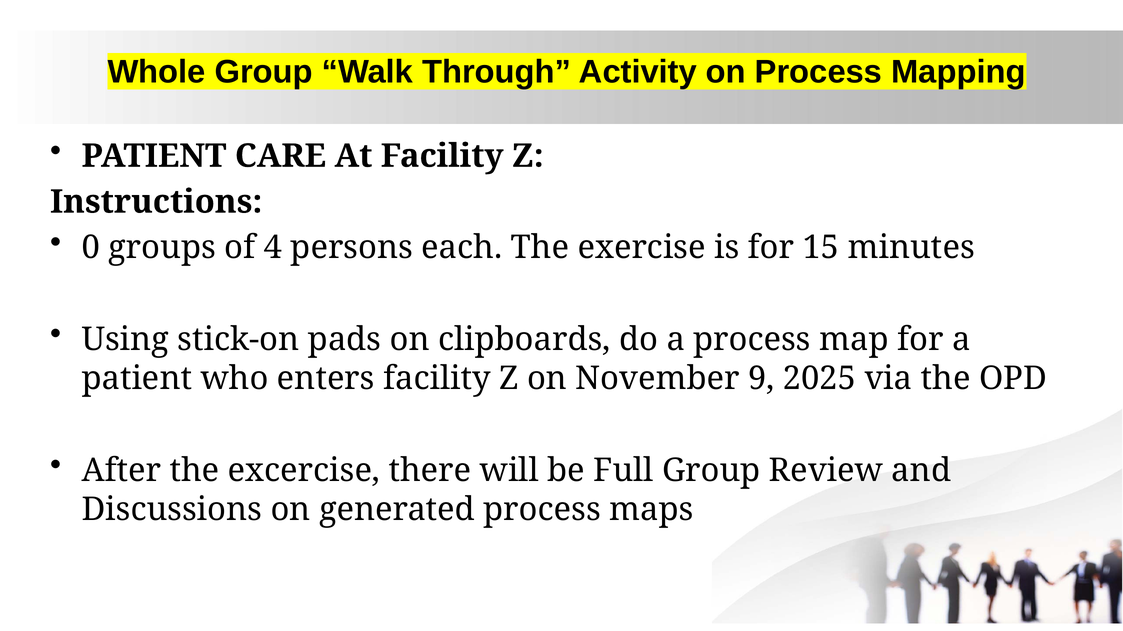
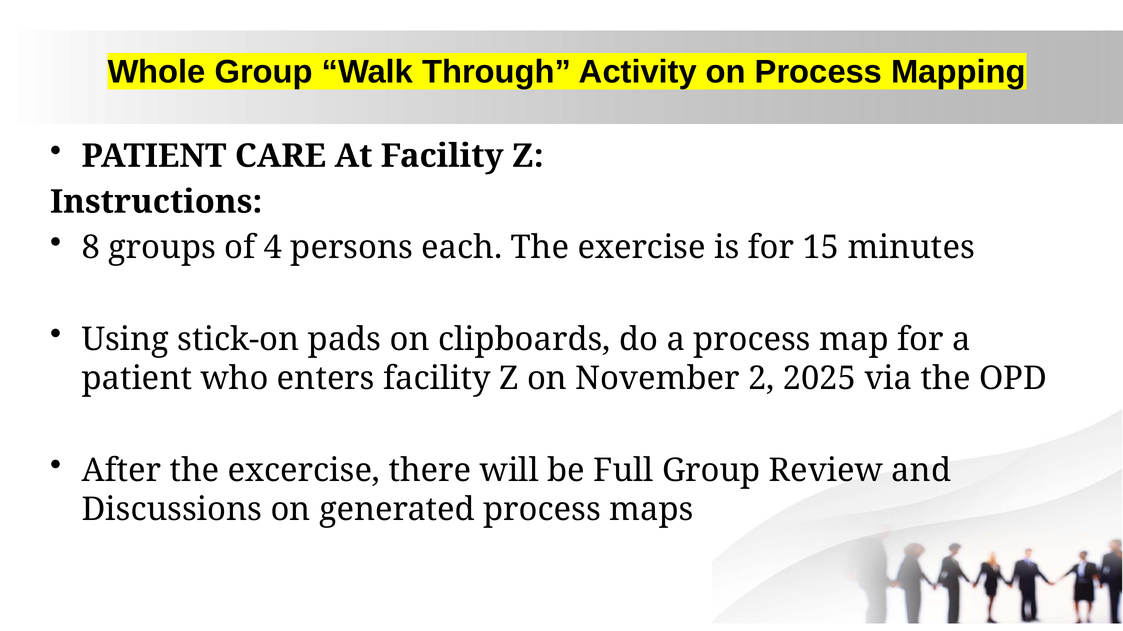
0: 0 -> 8 (91, 248)
9: 9 -> 2 (761, 379)
